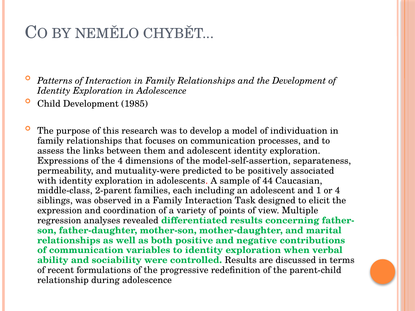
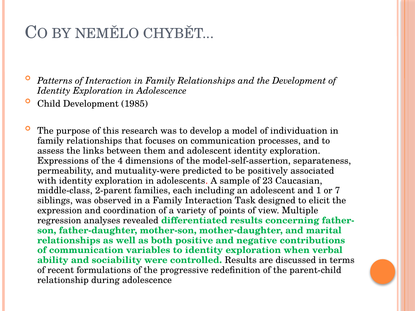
44: 44 -> 23 (268, 181)
or 4: 4 -> 7 (338, 191)
